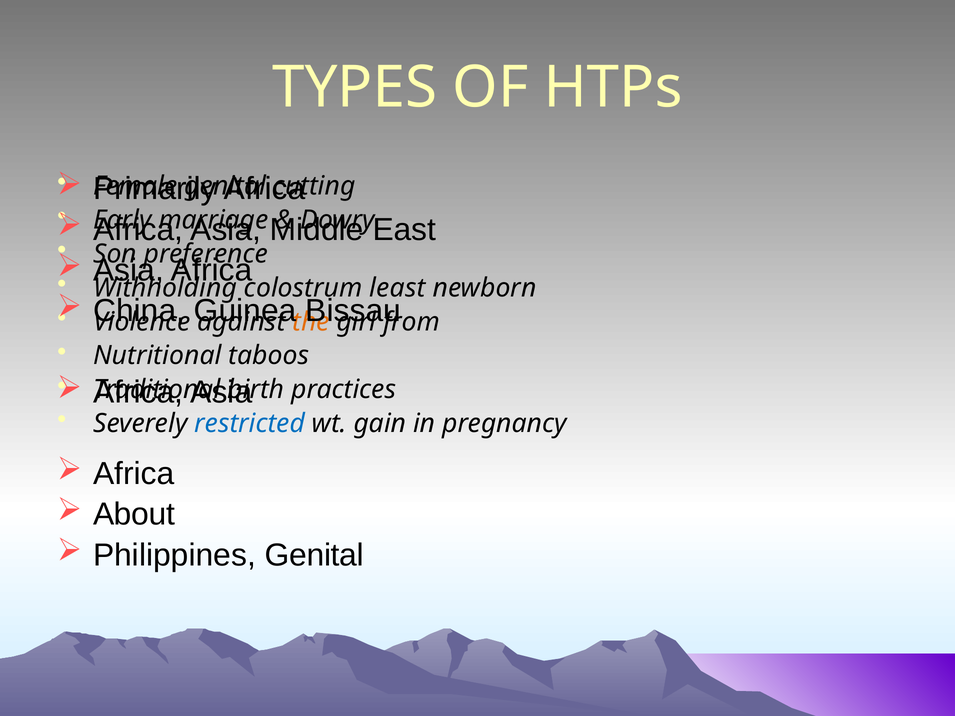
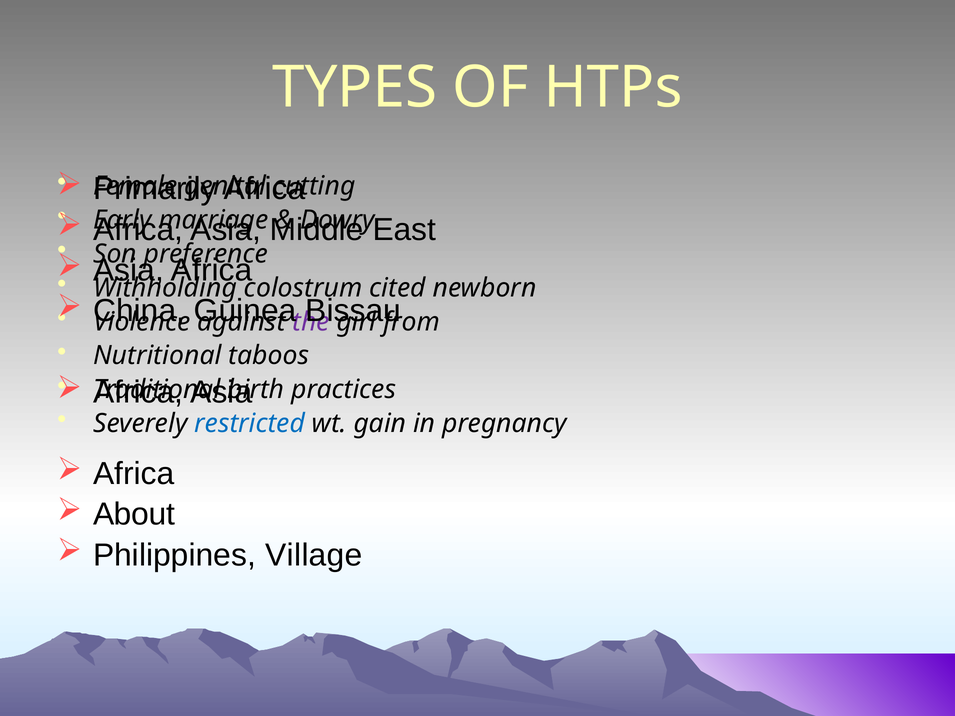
least: least -> cited (397, 288)
the colour: orange -> purple (311, 322)
Philippines Genital: Genital -> Village (314, 555)
